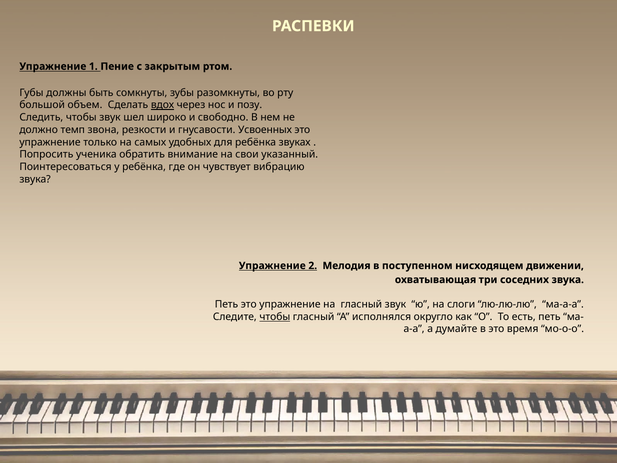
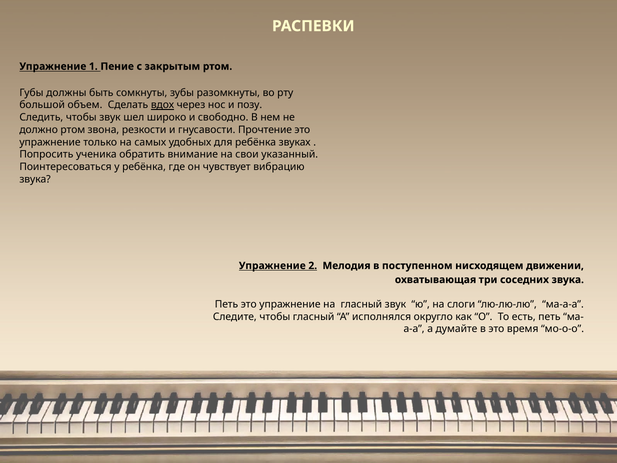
должно темп: темп -> ртом (73, 130)
Усвоенных: Усвоенных -> Прочтение (265, 130)
чтобы underline: present -> none (275, 317)
